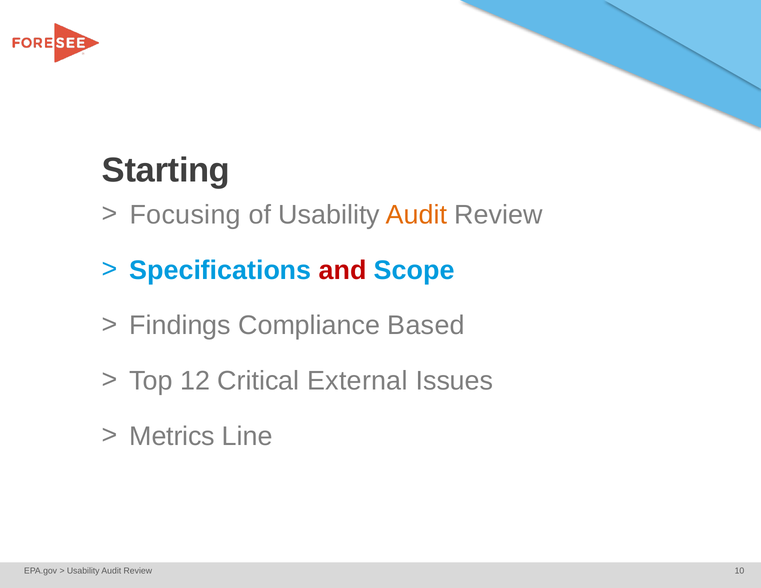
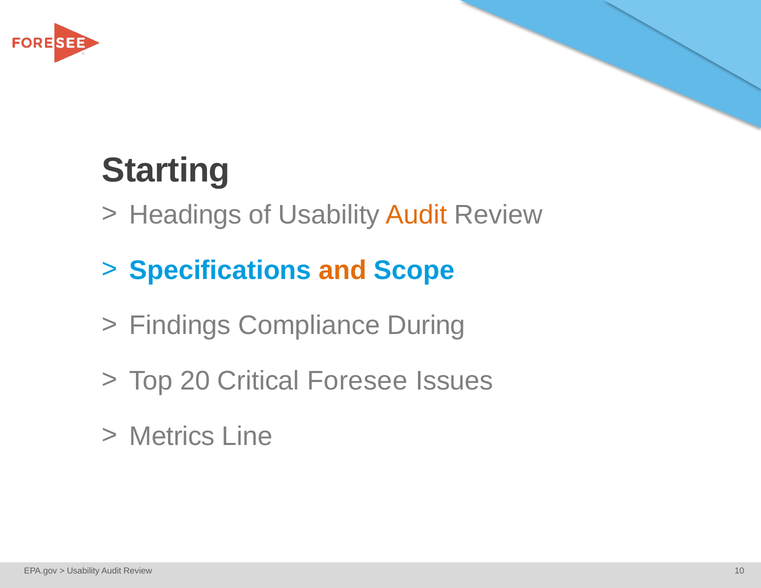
Focusing: Focusing -> Headings (185, 215)
and colour: red -> orange (343, 270)
Based: Based -> During (426, 326)
12: 12 -> 20 (195, 381)
External: External -> Foresee (357, 381)
